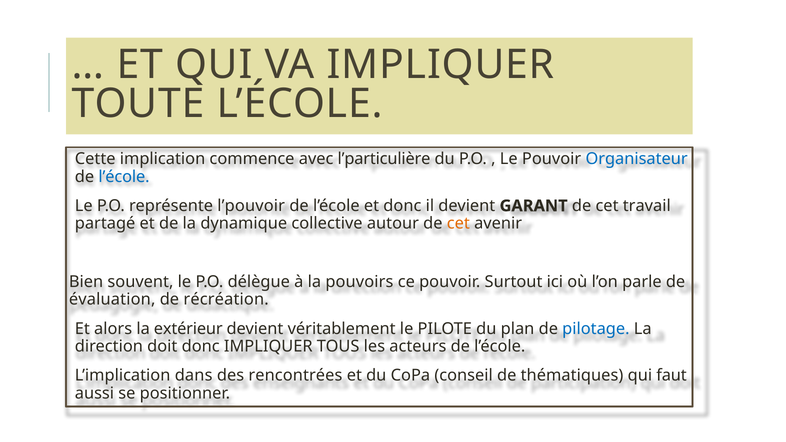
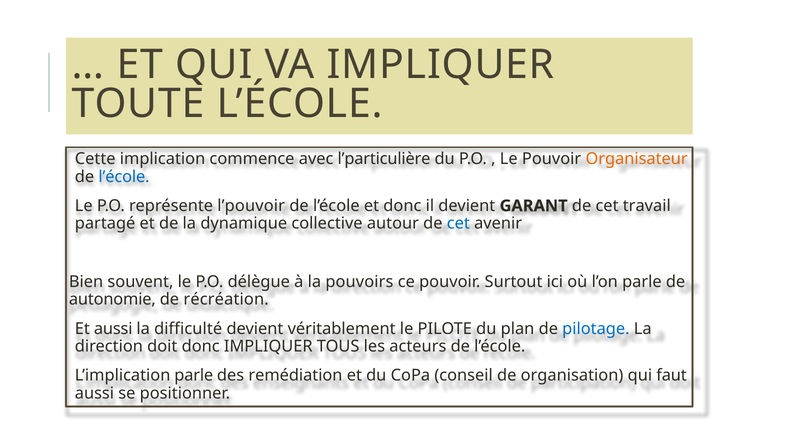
Organisateur colour: blue -> orange (637, 159)
cet colour: orange -> blue (458, 224)
évaluation: évaluation -> autonomie (112, 300)
Et alors: alors -> aussi (113, 329)
extérieur: extérieur -> difficulté (188, 329)
L’implication dans: dans -> parle (194, 376)
rencontrées: rencontrées -> remédiation (295, 376)
thématiques: thématiques -> organisation (572, 376)
